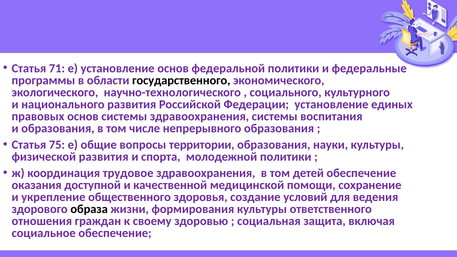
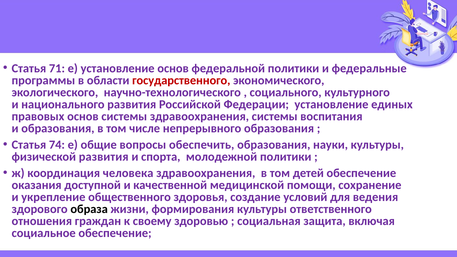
государственного colour: black -> red (181, 80)
75: 75 -> 74 (57, 145)
территории: территории -> обеспечить (202, 145)
трудовое: трудовое -> человека (128, 173)
